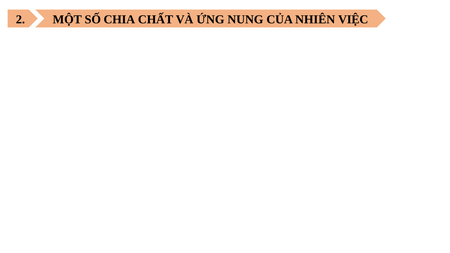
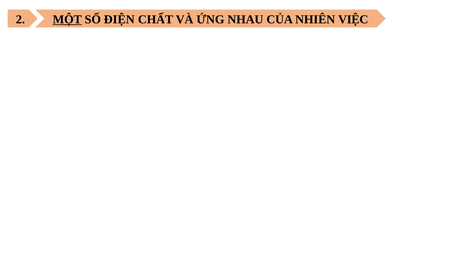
MỘT underline: none -> present (67, 19)
CHIA: CHIA -> ĐIỆN (119, 19)
NUNG: NUNG -> NHAU (245, 19)
